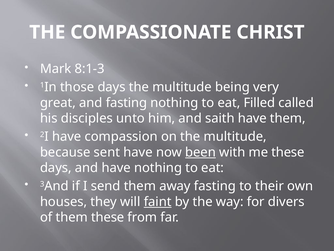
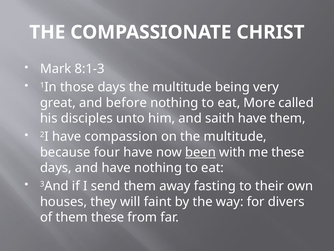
and fasting: fasting -> before (126, 103)
Filled: Filled -> More (259, 103)
sent: sent -> four (107, 152)
faint underline: present -> none (158, 201)
